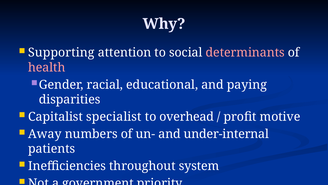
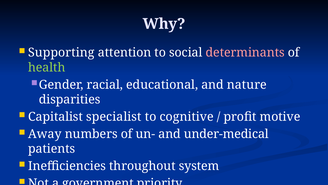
health colour: pink -> light green (47, 67)
paying: paying -> nature (247, 85)
overhead: overhead -> cognitive (187, 116)
under-internal: under-internal -> under-medical (226, 134)
